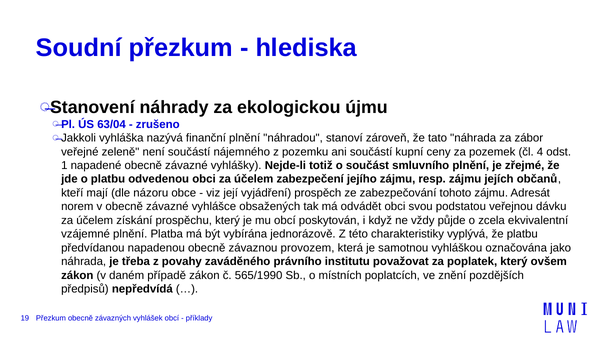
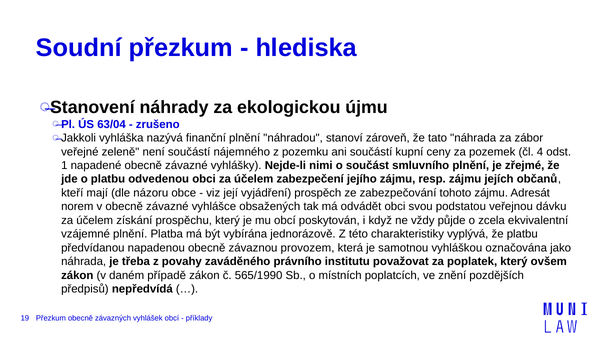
totiž: totiž -> nimi (321, 165)
